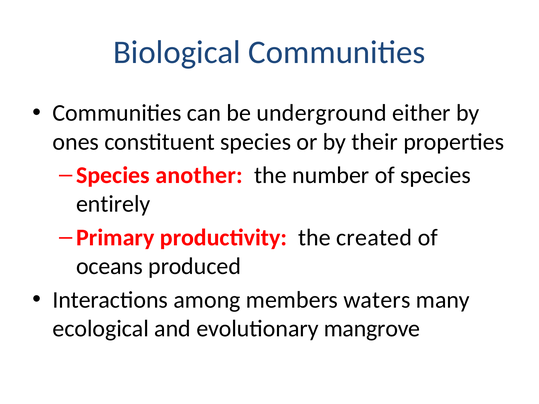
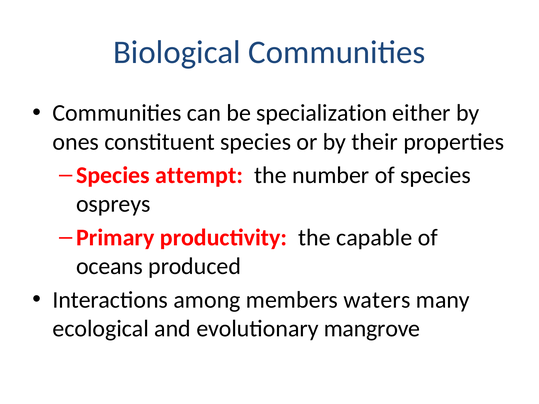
underground: underground -> specialization (322, 113)
another: another -> attempt (199, 175)
entirely: entirely -> ospreys (113, 204)
created: created -> capable (374, 238)
